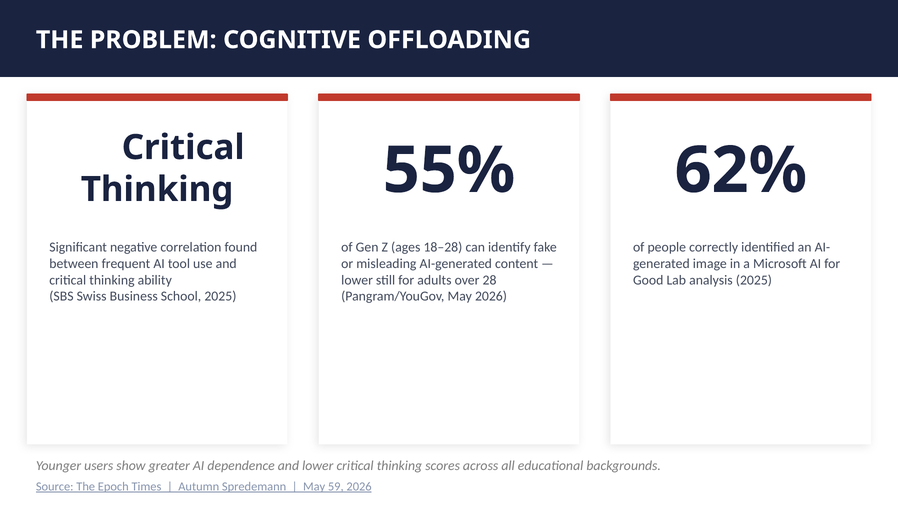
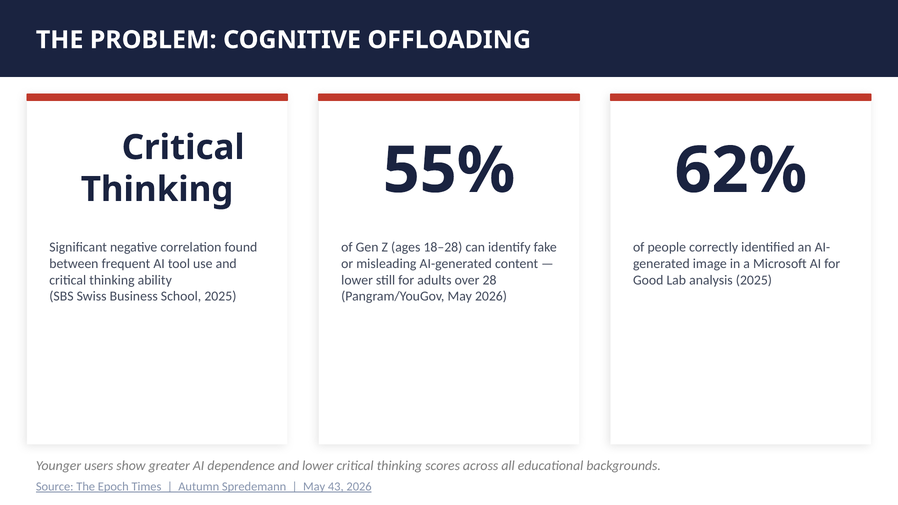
59: 59 -> 43 (336, 487)
